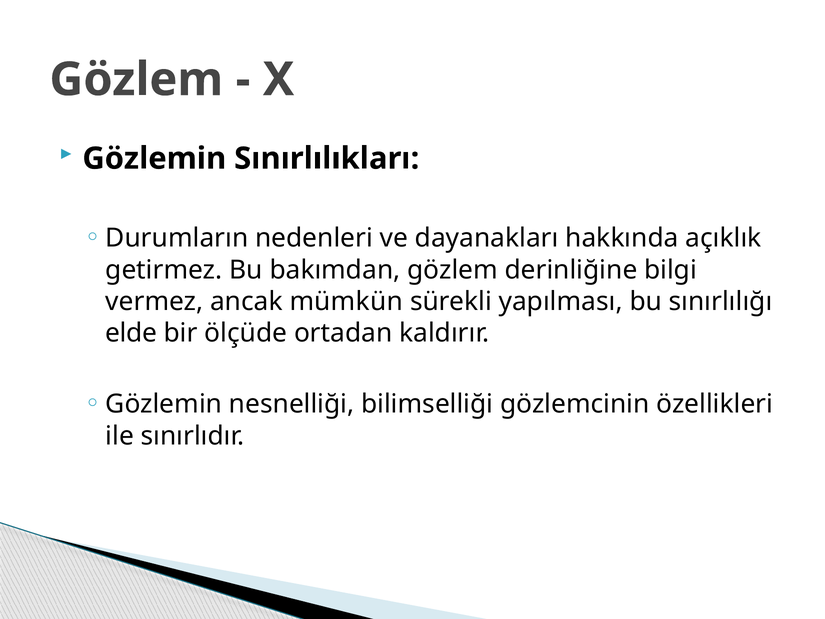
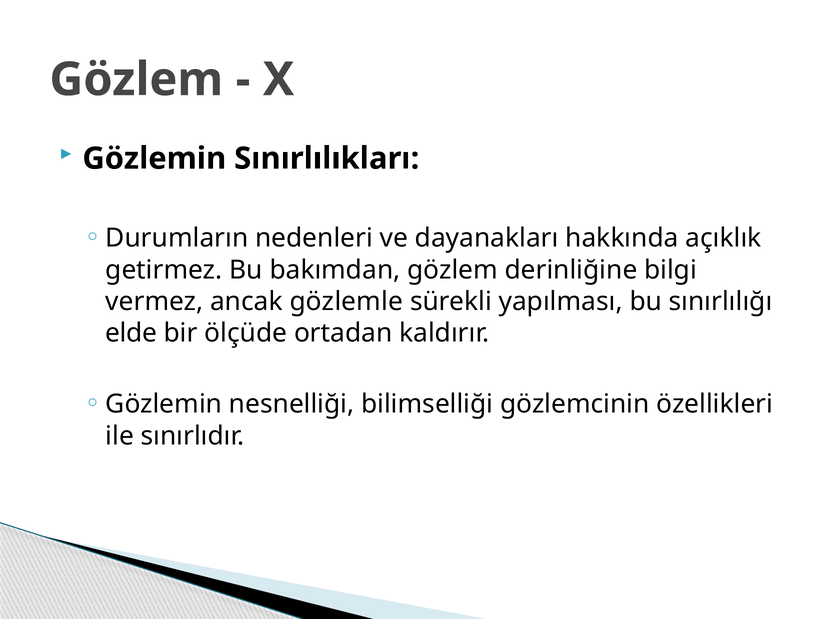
mümkün: mümkün -> gözlemle (346, 301)
